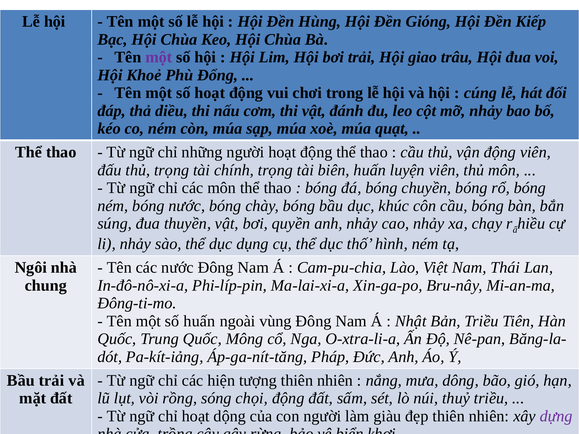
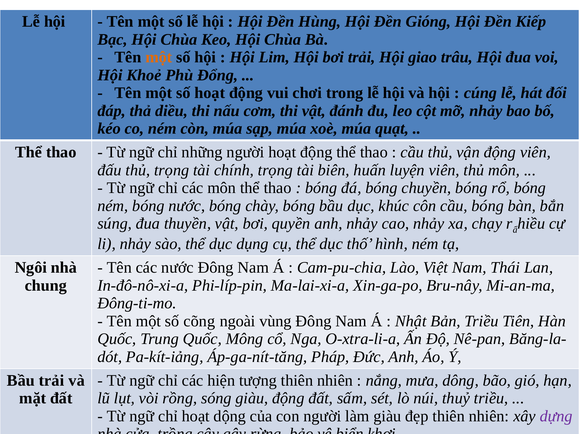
một colour: purple -> orange (159, 57)
số huấn: huấn -> cõng (199, 321)
sóng chọi: chọi -> giàu (252, 399)
